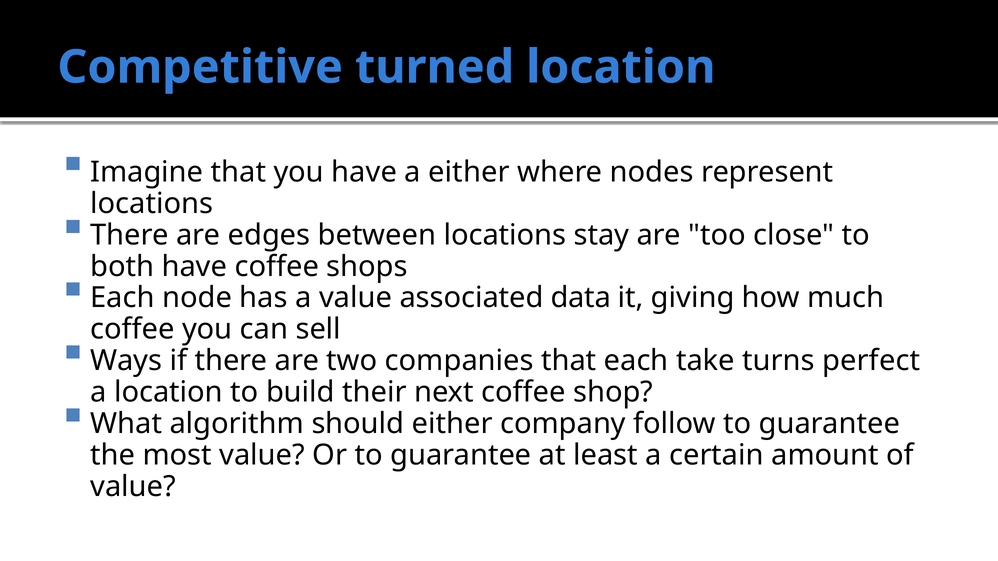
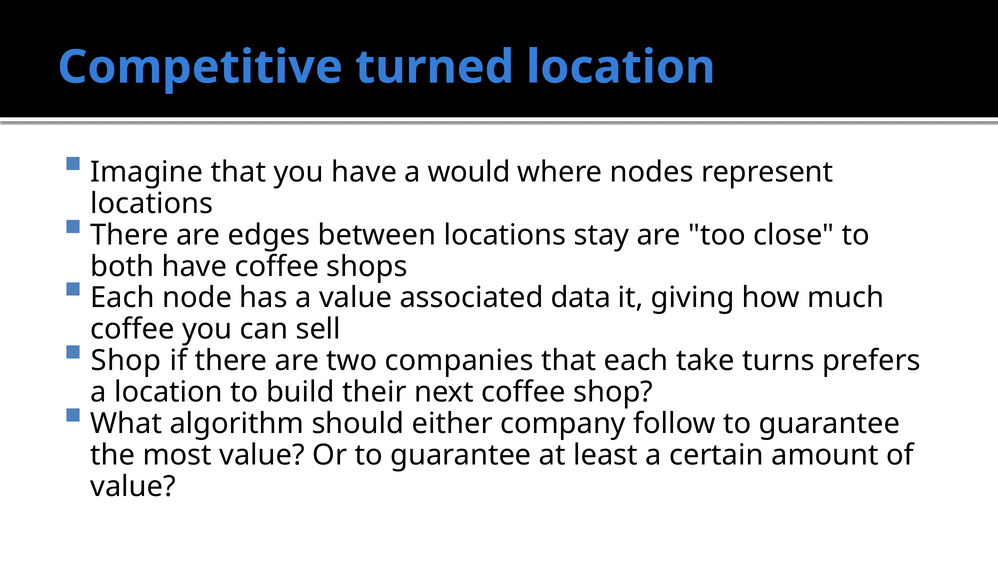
a either: either -> would (469, 172)
Ways: Ways -> Shop (126, 361)
perfect: perfect -> prefers (871, 361)
